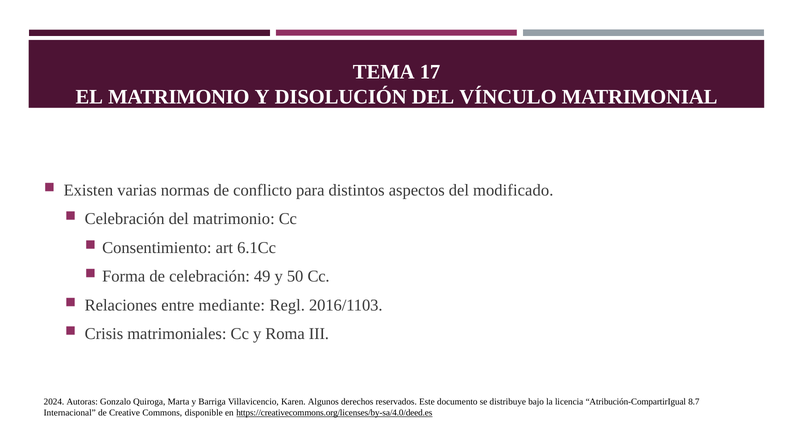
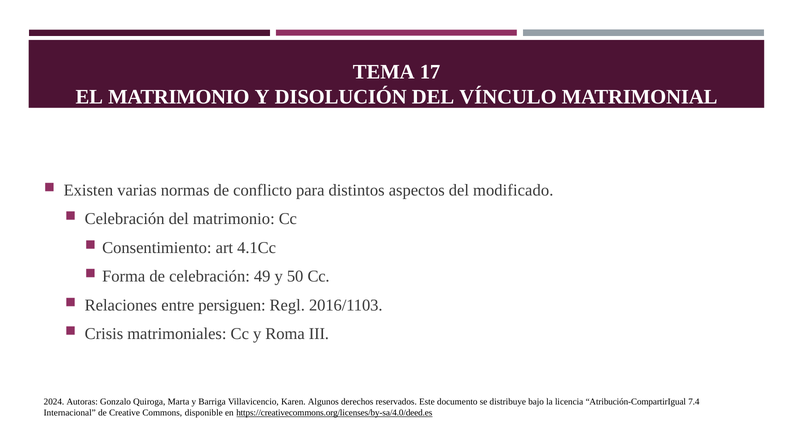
6.1Cc: 6.1Cc -> 4.1Cc (257, 248)
mediante: mediante -> persiguen (232, 305)
8.7: 8.7 -> 7.4 (694, 402)
